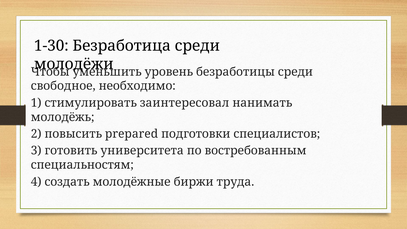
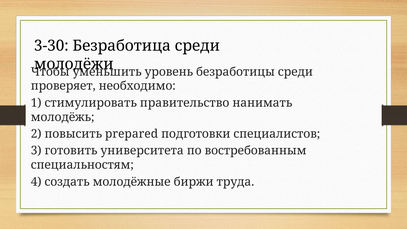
1-30: 1-30 -> 3-30 (51, 46)
свободное: свободное -> проверяет (63, 86)
заинтересовал: заинтересовал -> правительство (185, 103)
